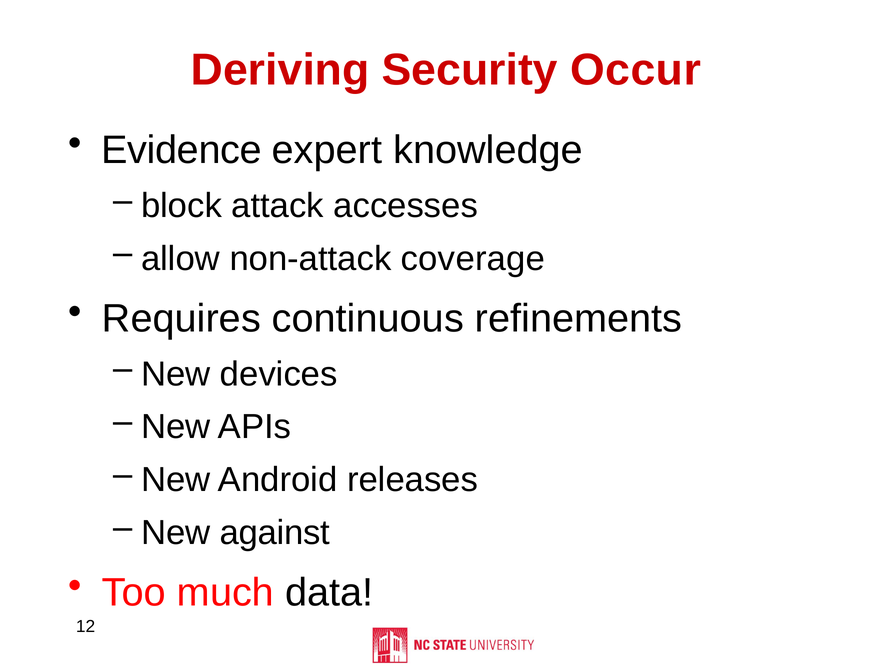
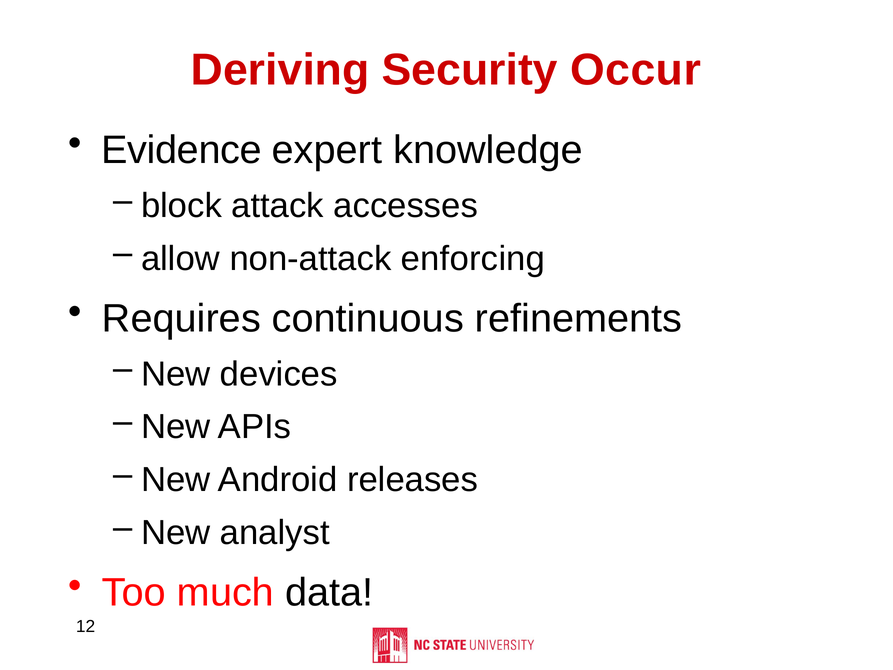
coverage: coverage -> enforcing (473, 259)
against: against -> analyst (275, 533)
